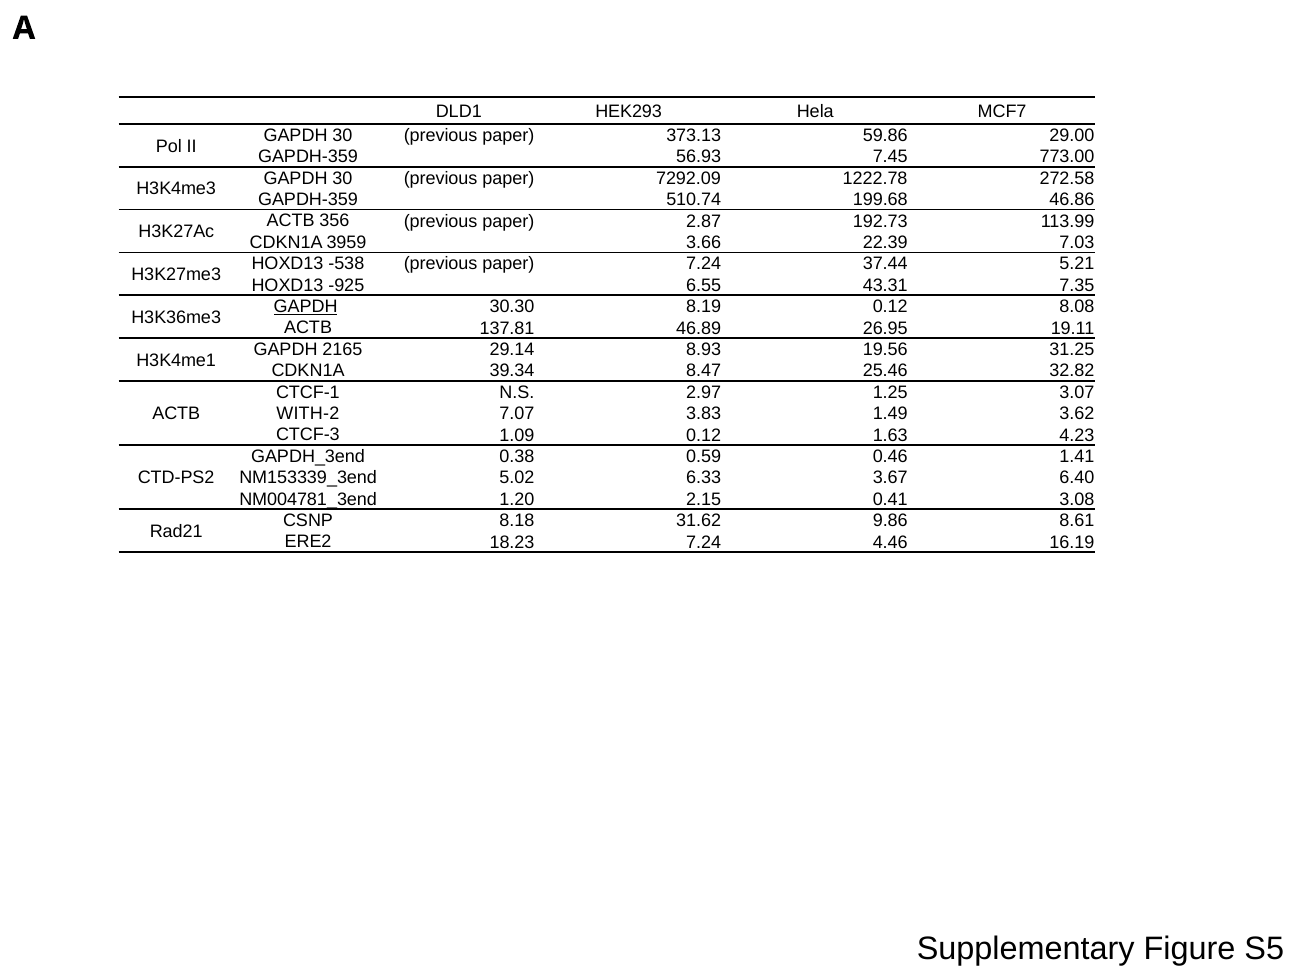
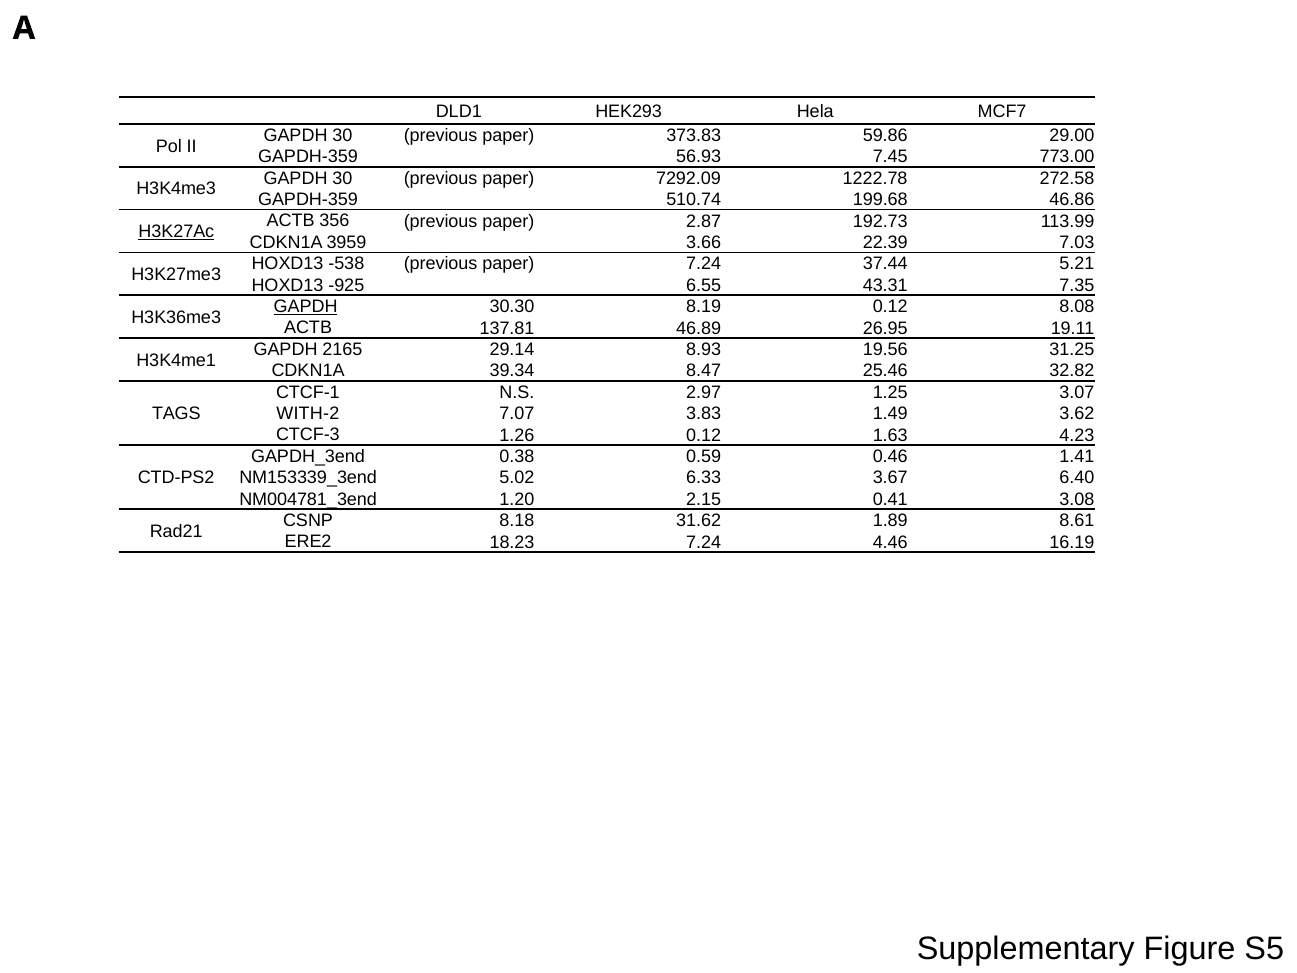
373.13: 373.13 -> 373.83 (694, 135)
H3K27Ac underline: none -> present (176, 232)
ACTB: ACTB -> TAGS (176, 414)
1.09: 1.09 -> 1.26 (517, 435)
9.86: 9.86 -> 1.89 (890, 521)
